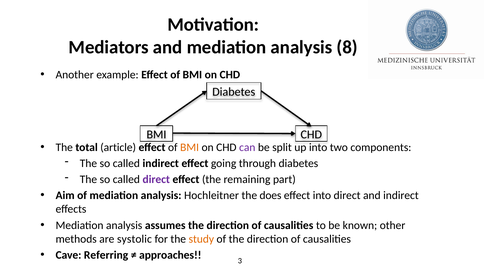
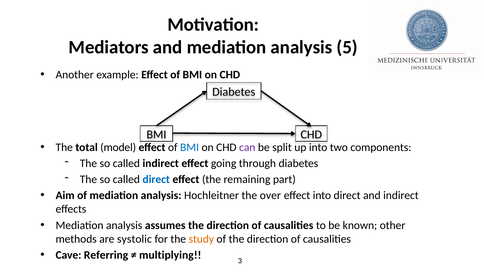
8: 8 -> 5 (347, 47)
article: article -> model (118, 147)
BMI colour: orange -> blue (190, 147)
direct colour: purple -> blue (156, 179)
does: does -> over (270, 195)
approaches: approaches -> multiplying (170, 254)
